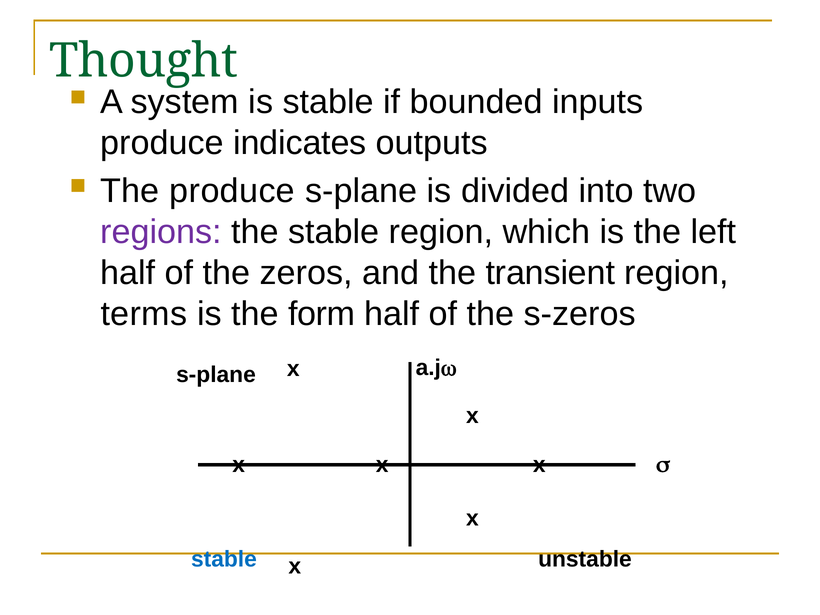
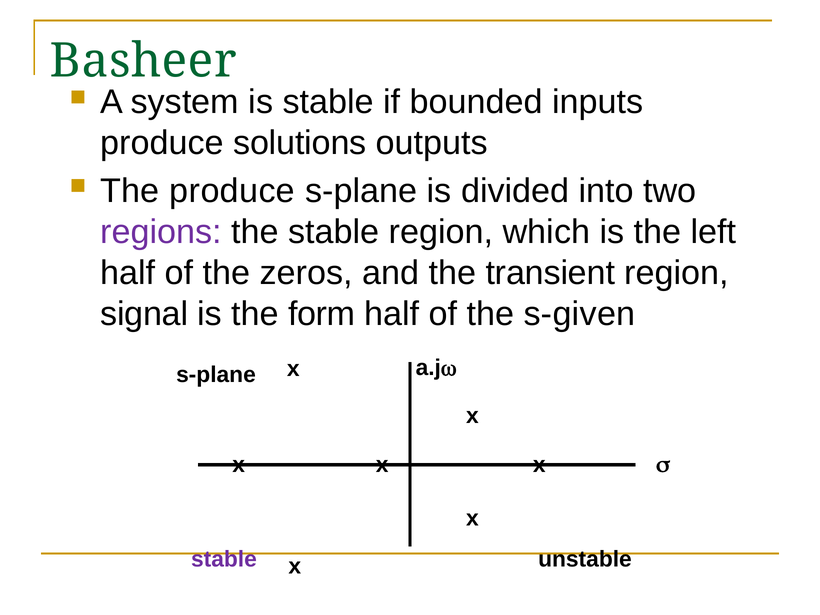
Thought: Thought -> Basheer (143, 61)
indicates: indicates -> solutions (300, 143)
terms: terms -> signal (144, 314)
s-zeros: s-zeros -> s-given (579, 314)
stable colour: blue -> purple (224, 559)
